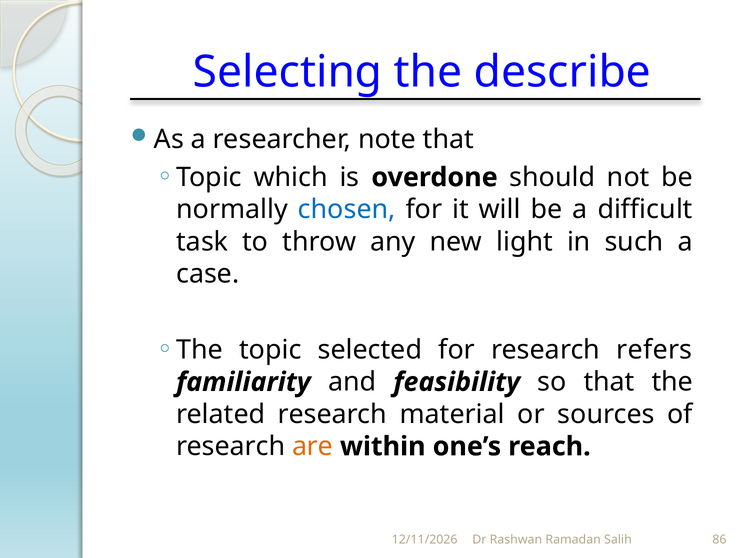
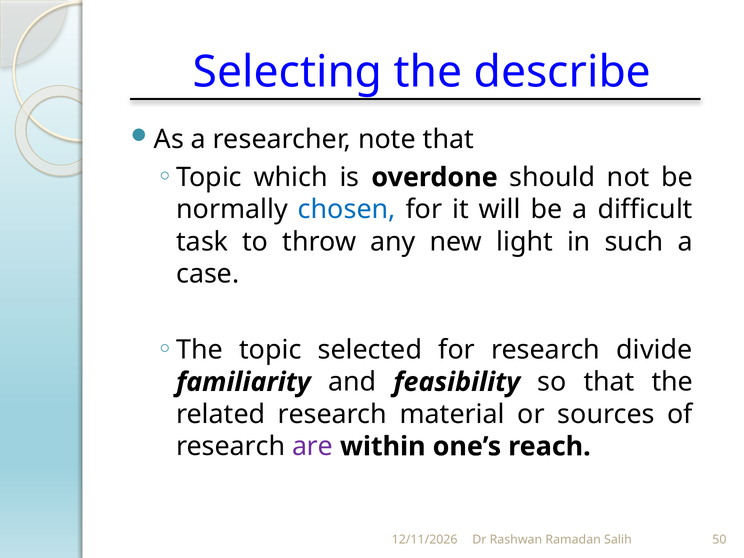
refers: refers -> divide (654, 350)
are colour: orange -> purple (313, 446)
86: 86 -> 50 (719, 540)
